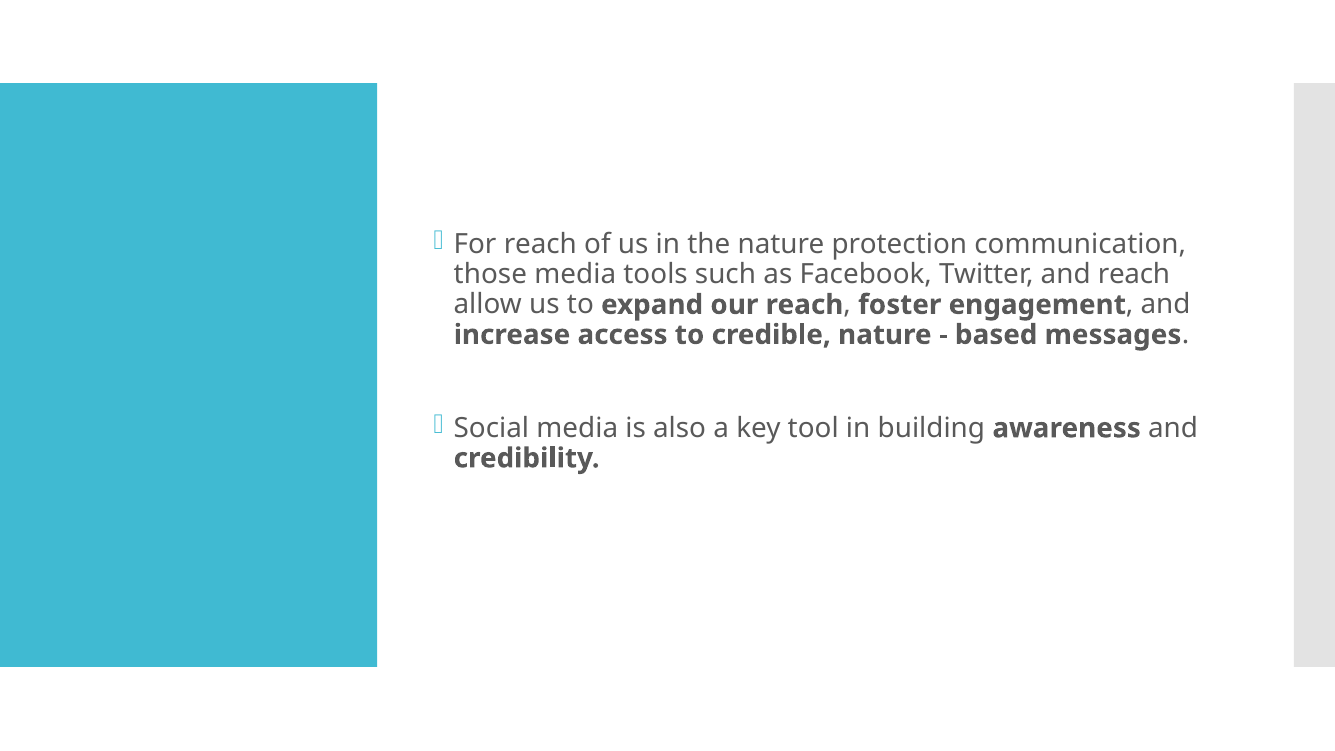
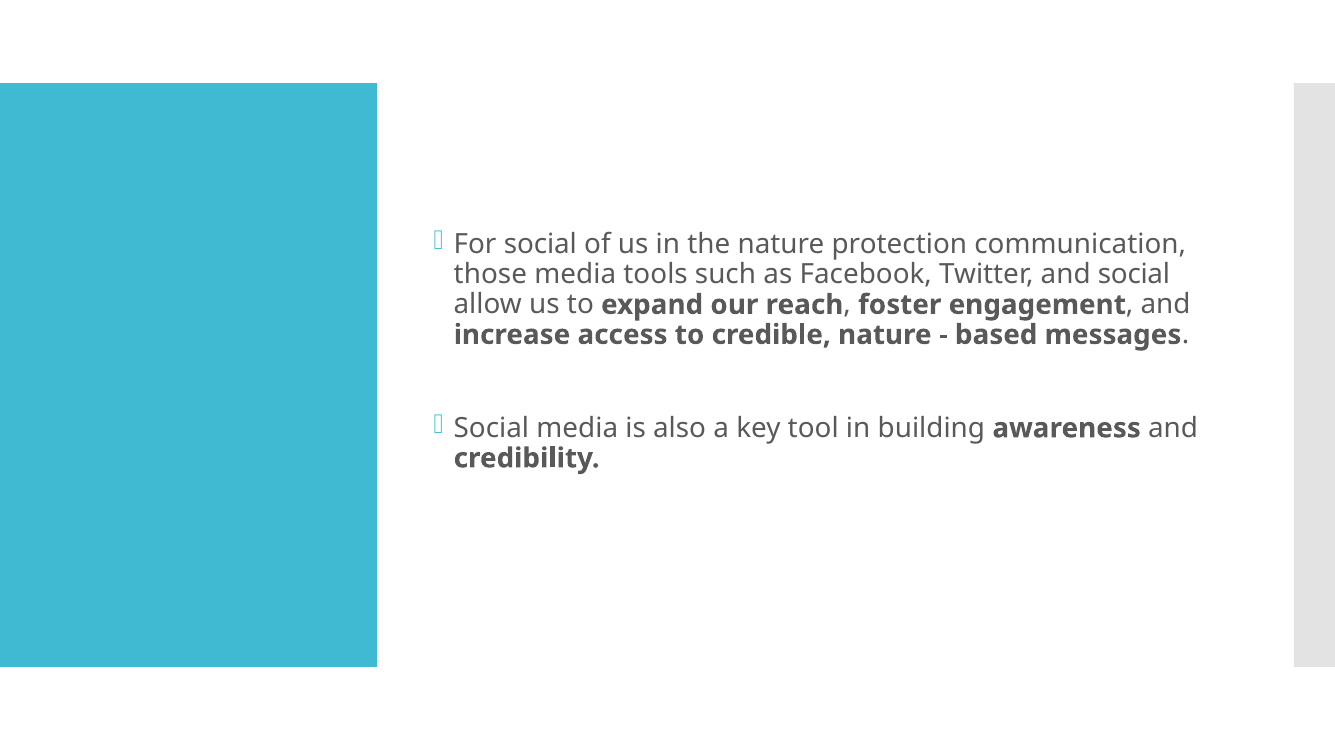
For reach: reach -> social (540, 245)
and reach: reach -> social (1134, 275)
